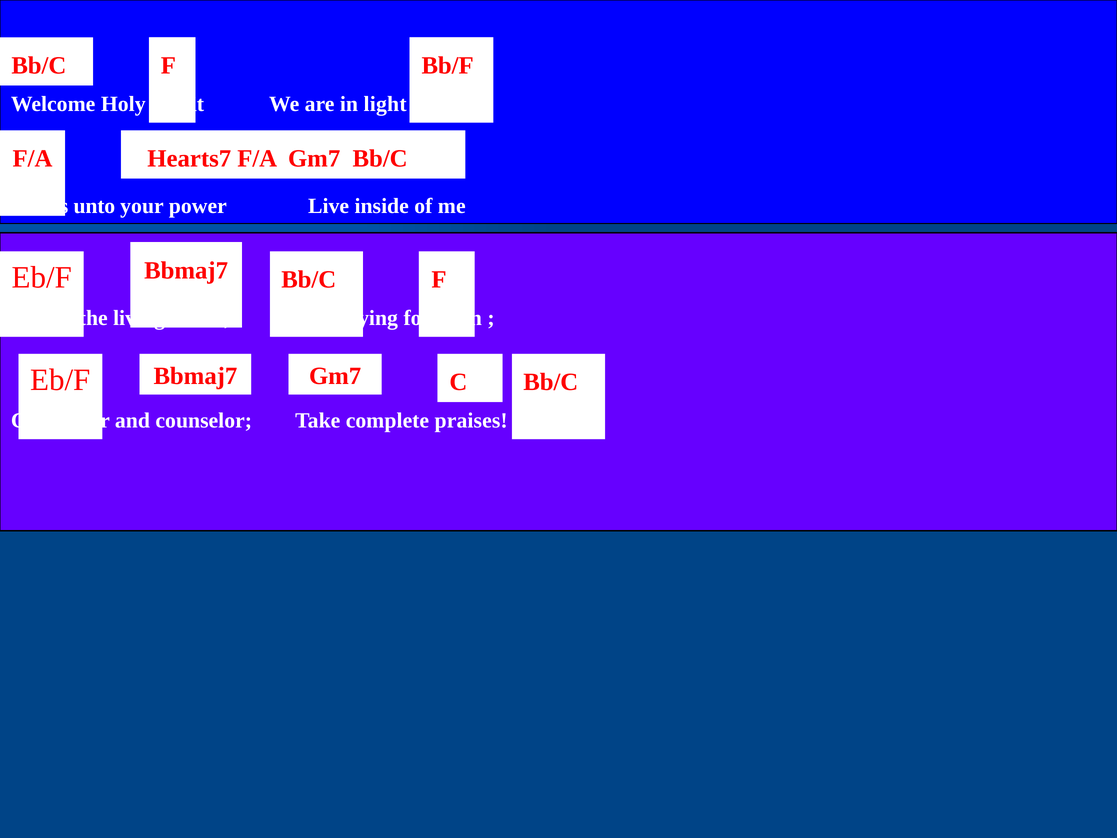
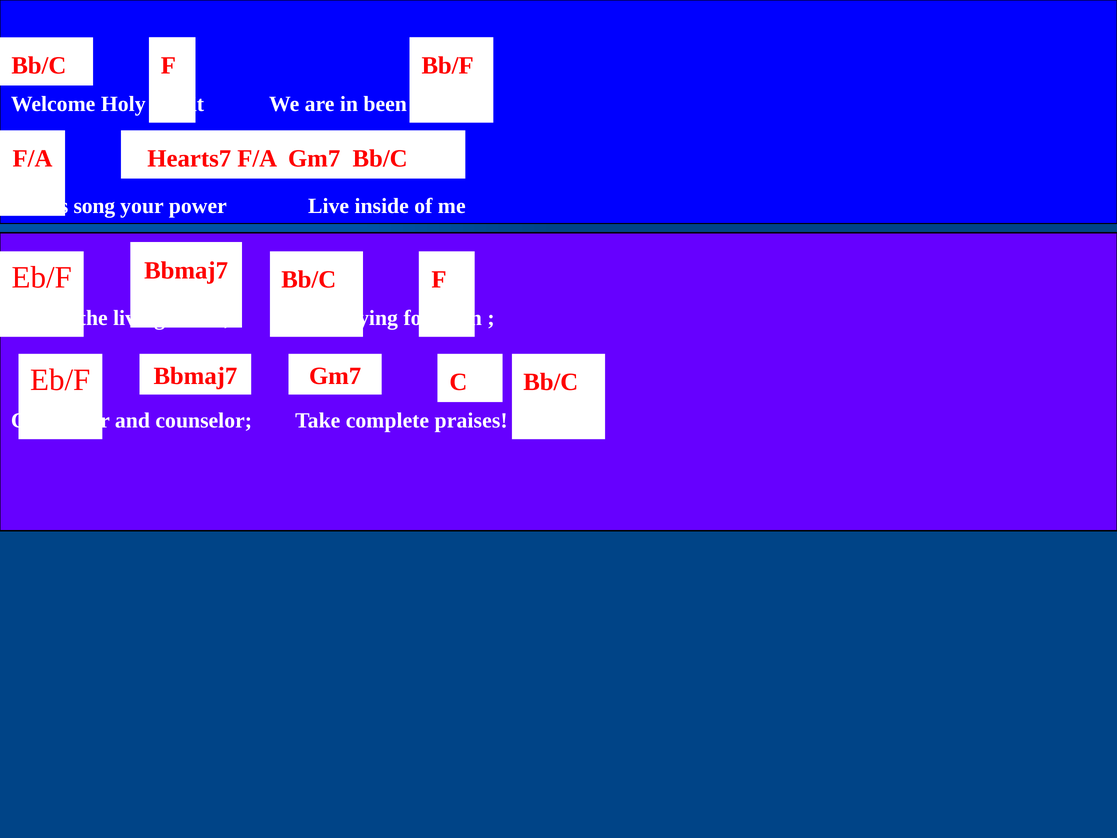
light: light -> been (385, 104)
unto: unto -> song (94, 206)
